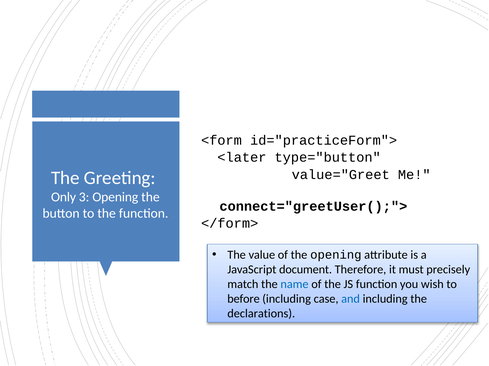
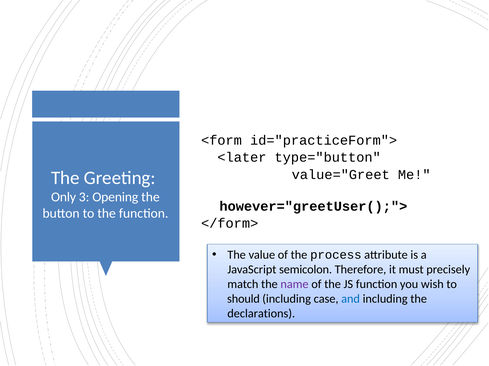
connect="greetUser();">: connect="greetUser();"> -> however="greetUser();"> (313, 207)
the opening: opening -> process (336, 255)
document: document -> semicolon (306, 270)
name colour: blue -> purple (295, 285)
before: before -> should (243, 299)
